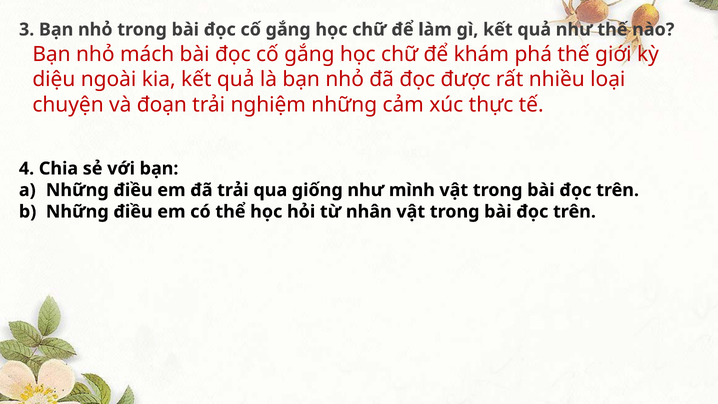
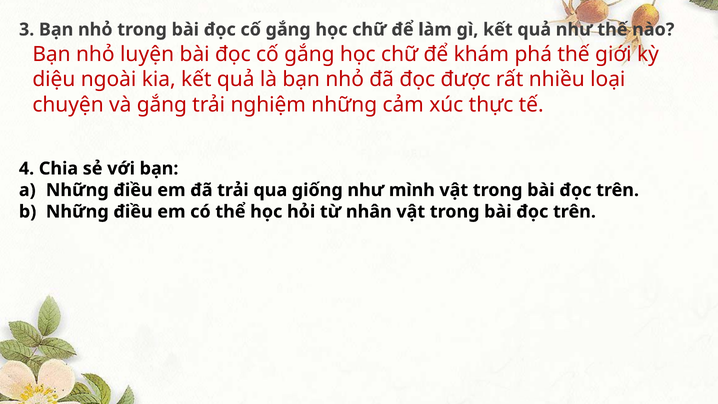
mách: mách -> luyện (147, 54)
và đoạn: đoạn -> gắng (162, 105)
